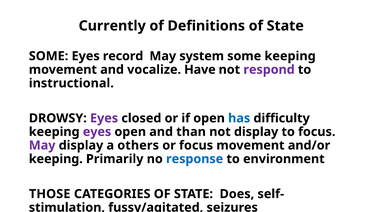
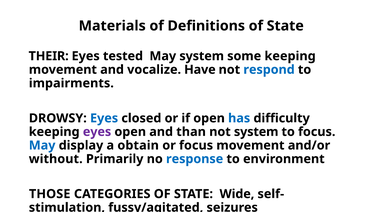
Currently: Currently -> Materials (112, 26)
SOME: SOME -> THEIR (49, 56)
record: record -> tested (123, 56)
respond colour: purple -> blue (269, 70)
instructional: instructional -> impairments (71, 83)
Eyes colour: purple -> blue (104, 119)
not display: display -> system (256, 132)
May colour: purple -> blue (42, 146)
others: others -> obtain (138, 146)
keeping: keeping -> without (56, 159)
Does: Does -> Wide (237, 195)
